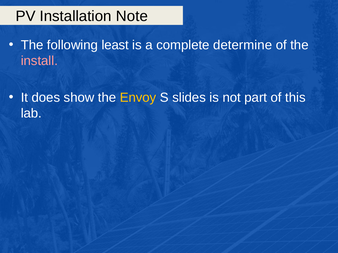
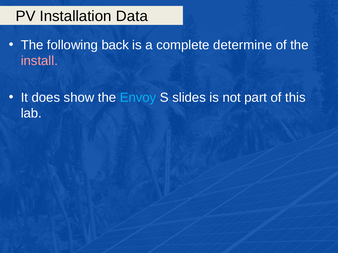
Note: Note -> Data (132, 16)
least: least -> back (115, 45)
Envoy colour: yellow -> light blue (138, 98)
